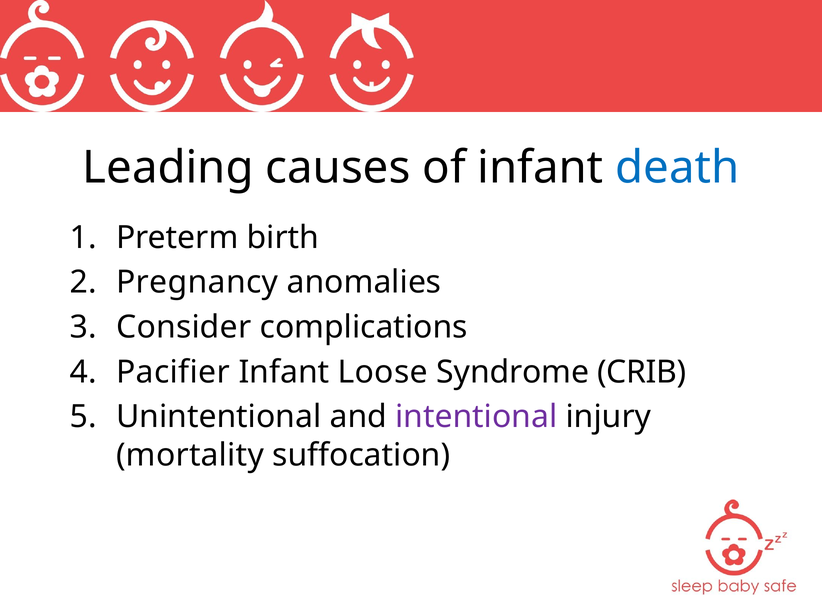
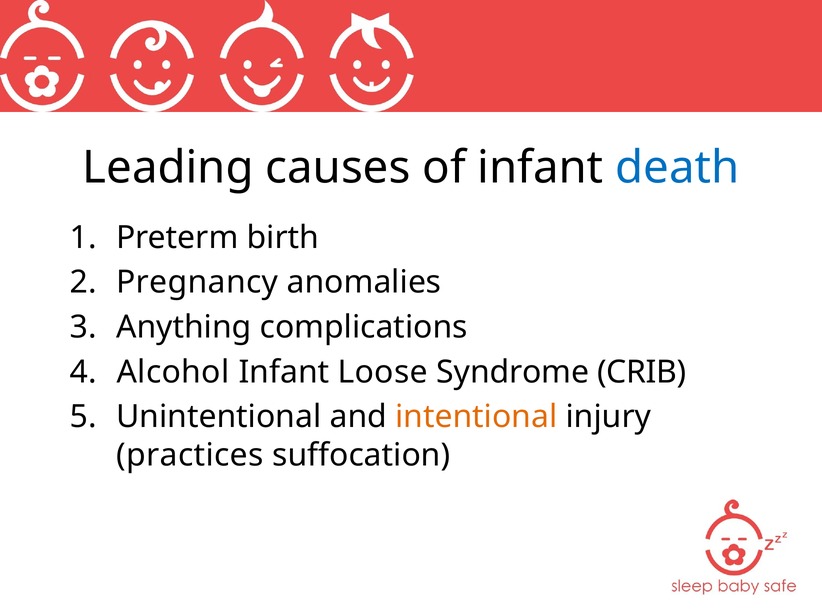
Consider: Consider -> Anything (184, 327)
Pacifier: Pacifier -> Alcohol (173, 372)
intentional colour: purple -> orange (476, 417)
mortality: mortality -> practices (190, 455)
